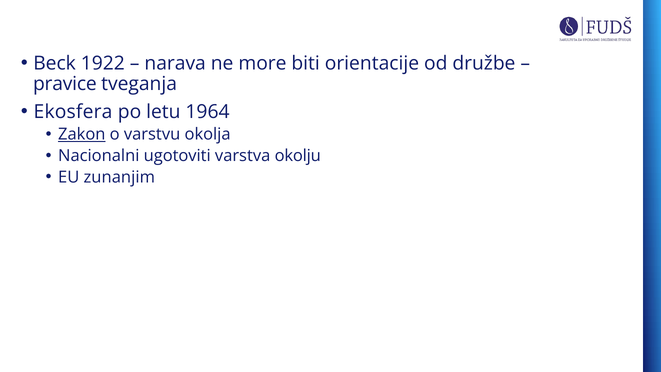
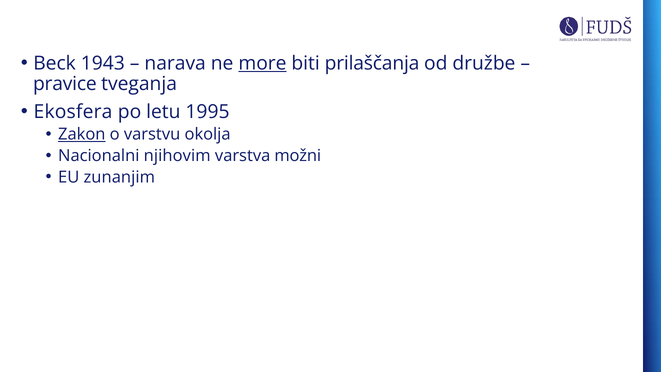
1922: 1922 -> 1943 (103, 63)
more underline: none -> present (262, 63)
orientacije: orientacije -> prilaščanja (372, 63)
1964: 1964 -> 1995 (208, 112)
ugotoviti: ugotoviti -> njihovim (177, 156)
okolju: okolju -> možni (298, 156)
